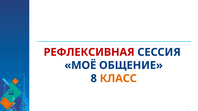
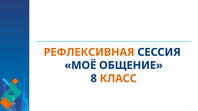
РЕФЛЕКСИВНАЯ colour: red -> orange (89, 52)
